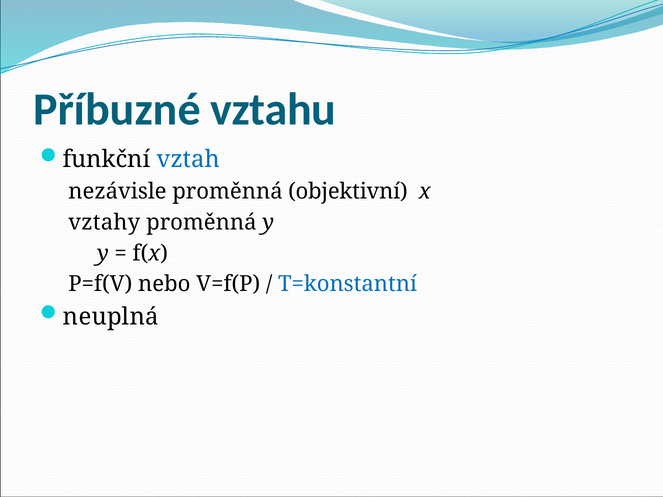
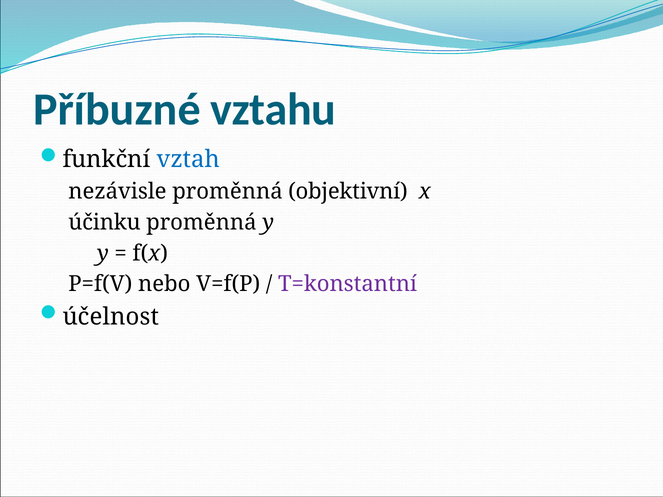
vztahy: vztahy -> účinku (104, 222)
T=konstantní colour: blue -> purple (348, 284)
neuplná: neuplná -> účelnost (111, 317)
